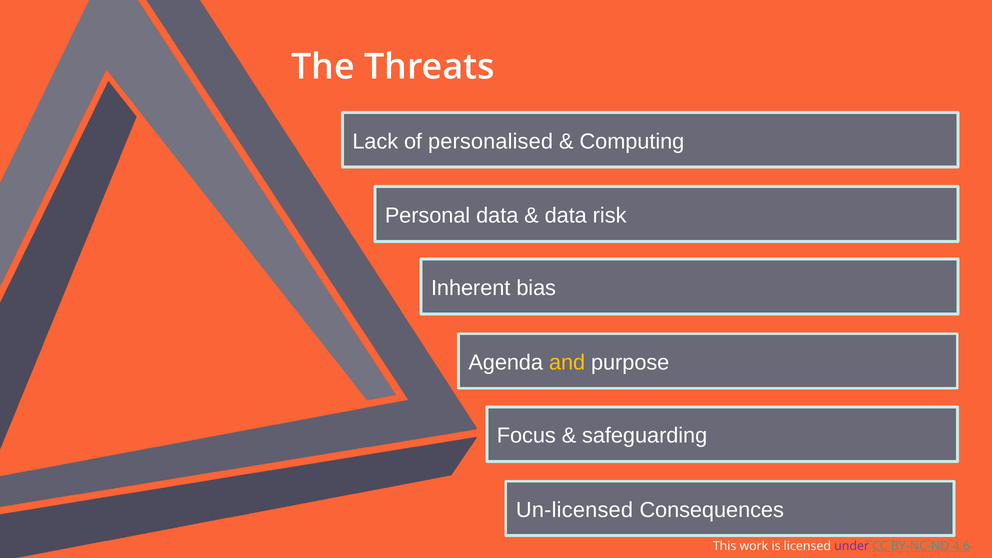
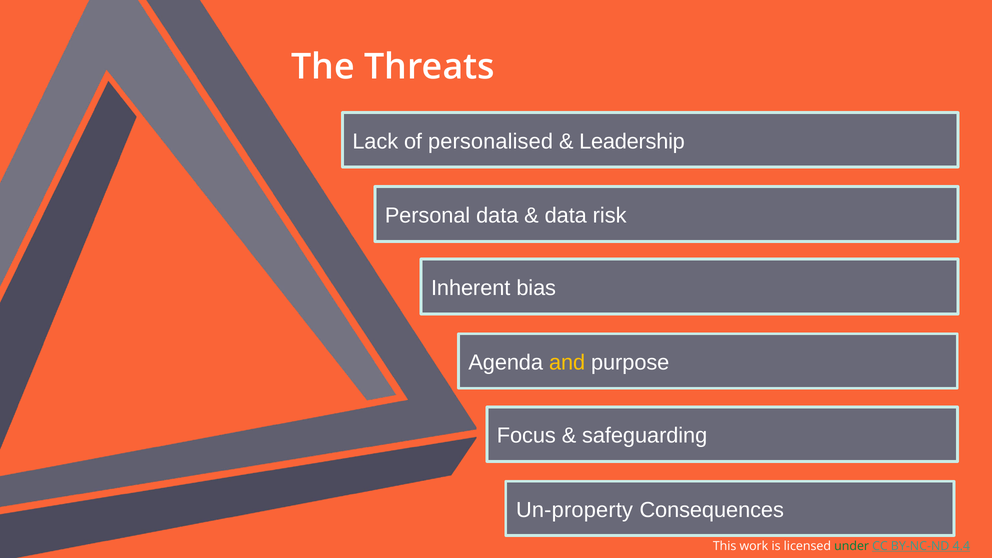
Computing: Computing -> Leadership (632, 141)
Un-licensed: Un-licensed -> Un-property (575, 510)
under colour: purple -> green (852, 546)
4.6: 4.6 -> 4.4 (961, 546)
